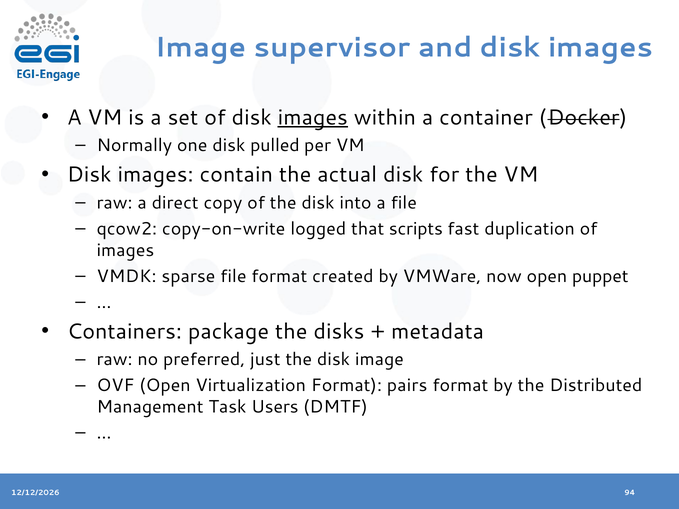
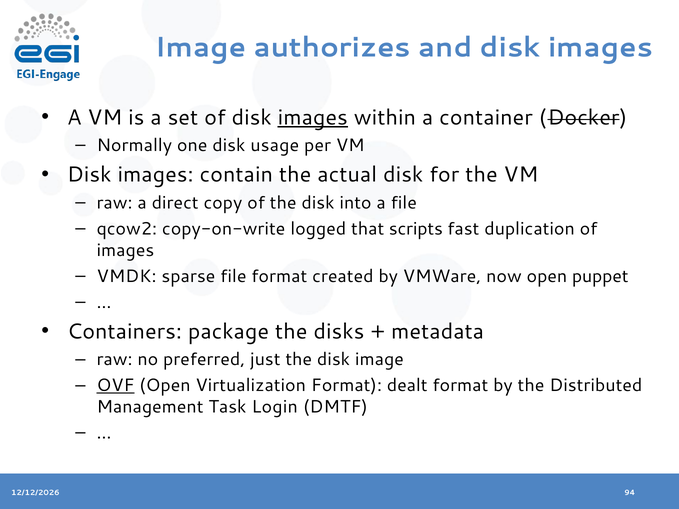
supervisor: supervisor -> authorizes (332, 48)
pulled: pulled -> usage (275, 145)
OVF underline: none -> present (116, 386)
pairs: pairs -> dealt (407, 386)
Users: Users -> Login (275, 407)
